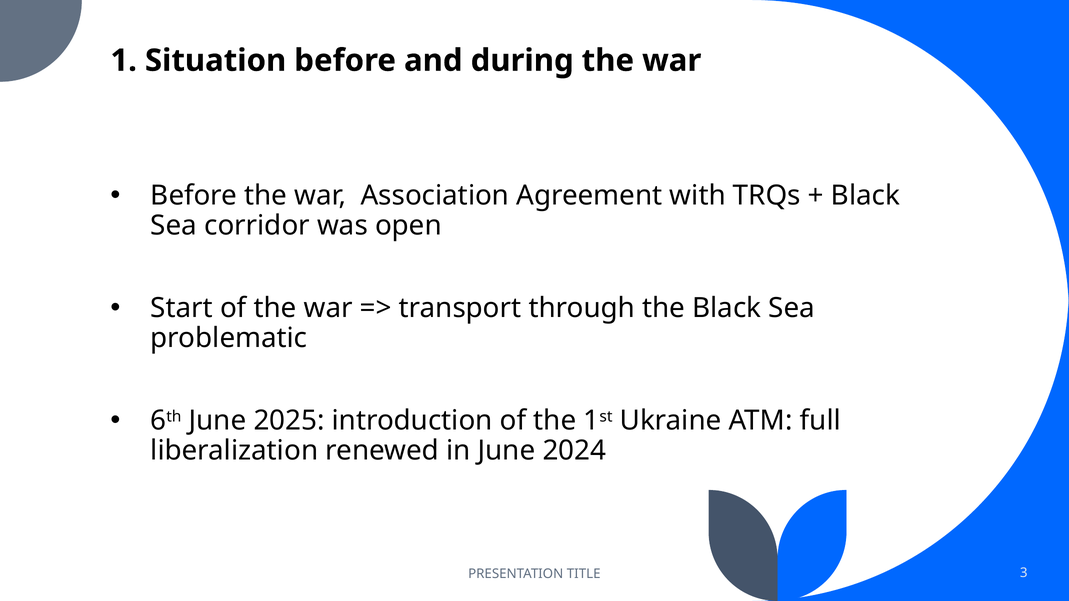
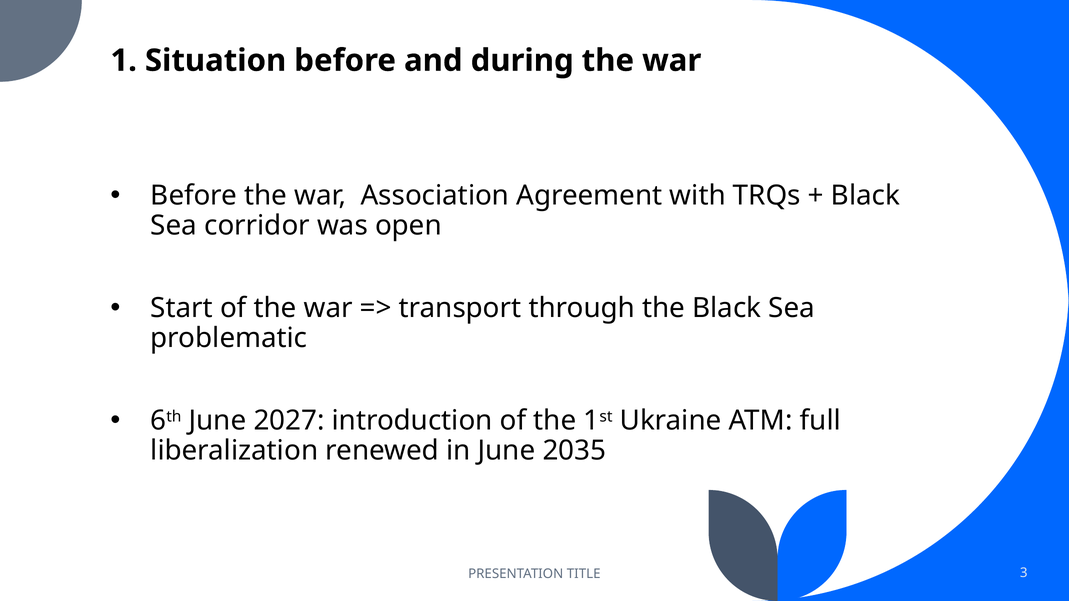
2025: 2025 -> 2027 (289, 421)
2024: 2024 -> 2035 (574, 451)
